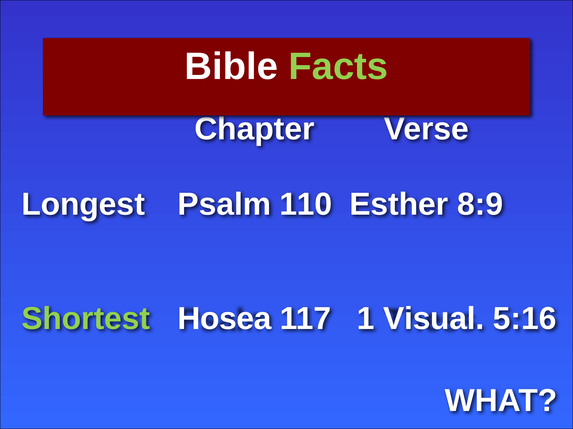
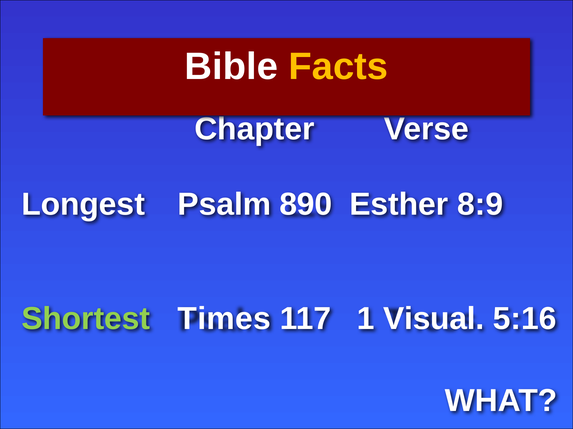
Facts colour: light green -> yellow (338, 67)
110: 110 -> 890 (306, 205)
Hosea: Hosea -> Times (224, 319)
